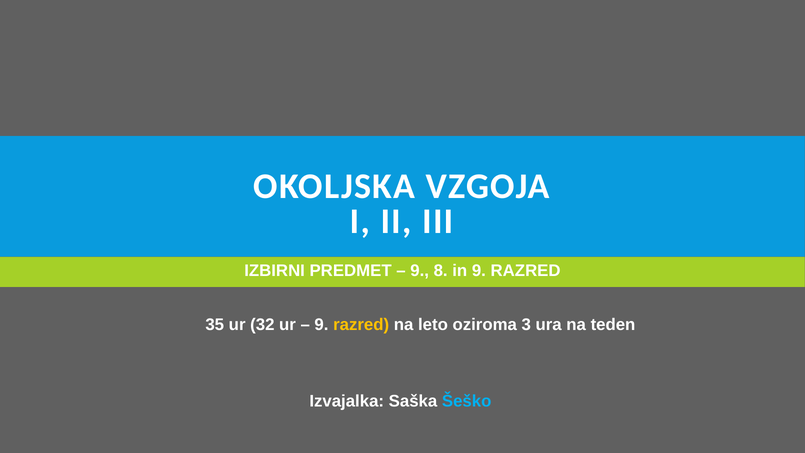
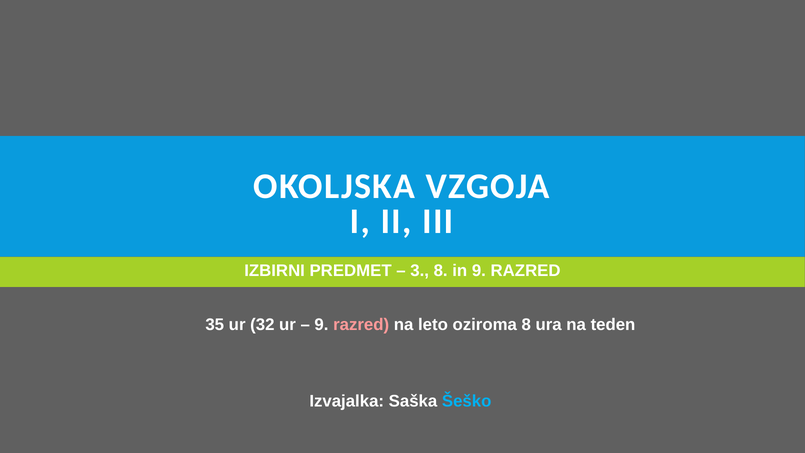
9: 9 -> 3 (420, 271)
razred colour: yellow -> pink (361, 324)
oziroma 3: 3 -> 8 (526, 324)
